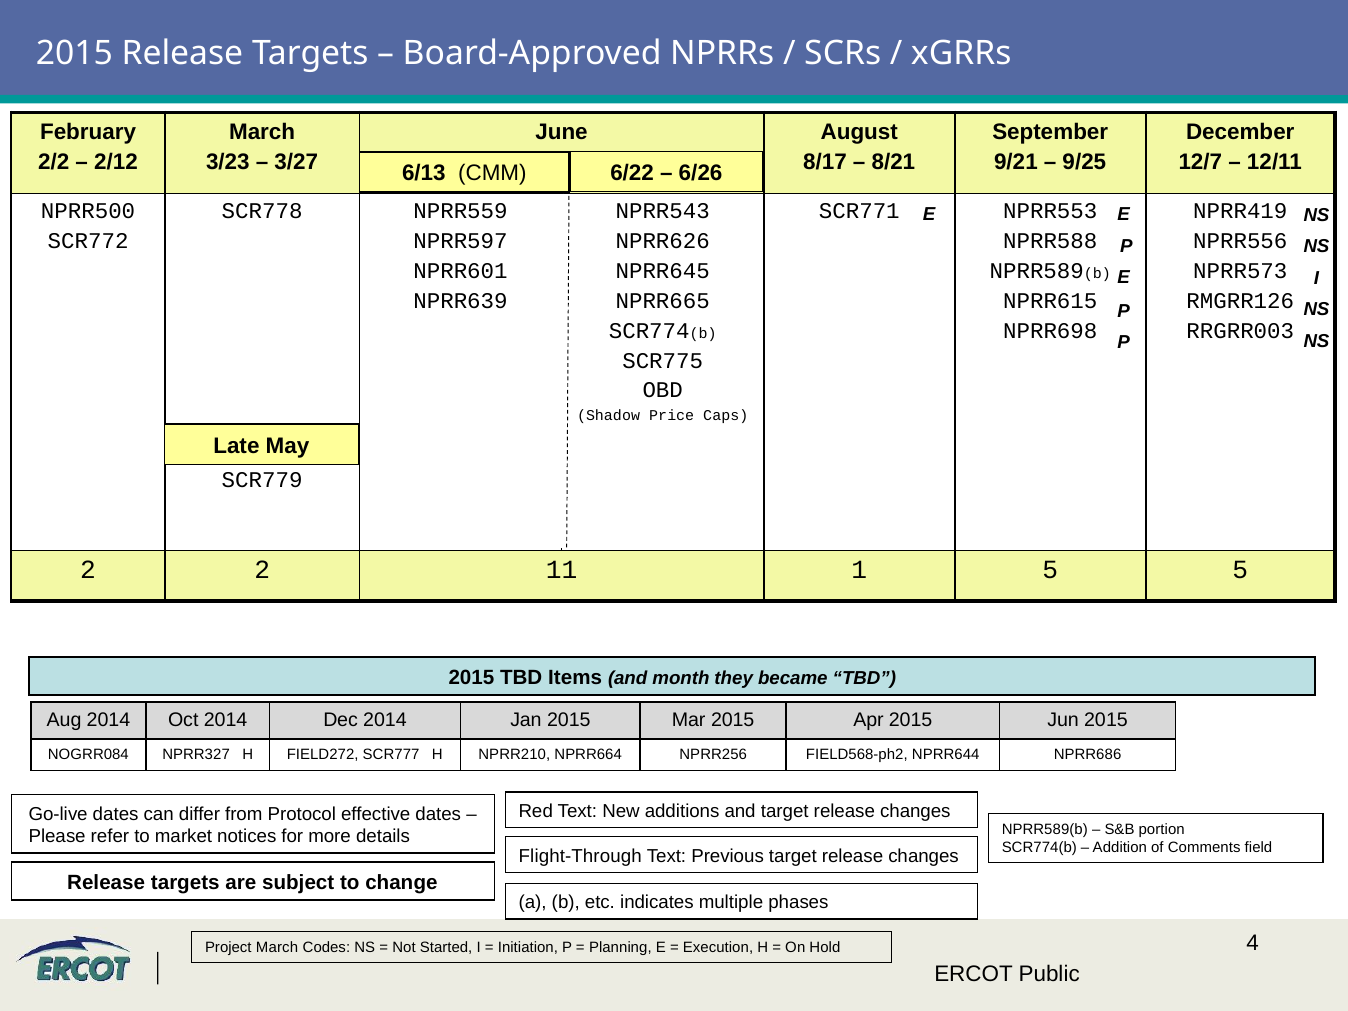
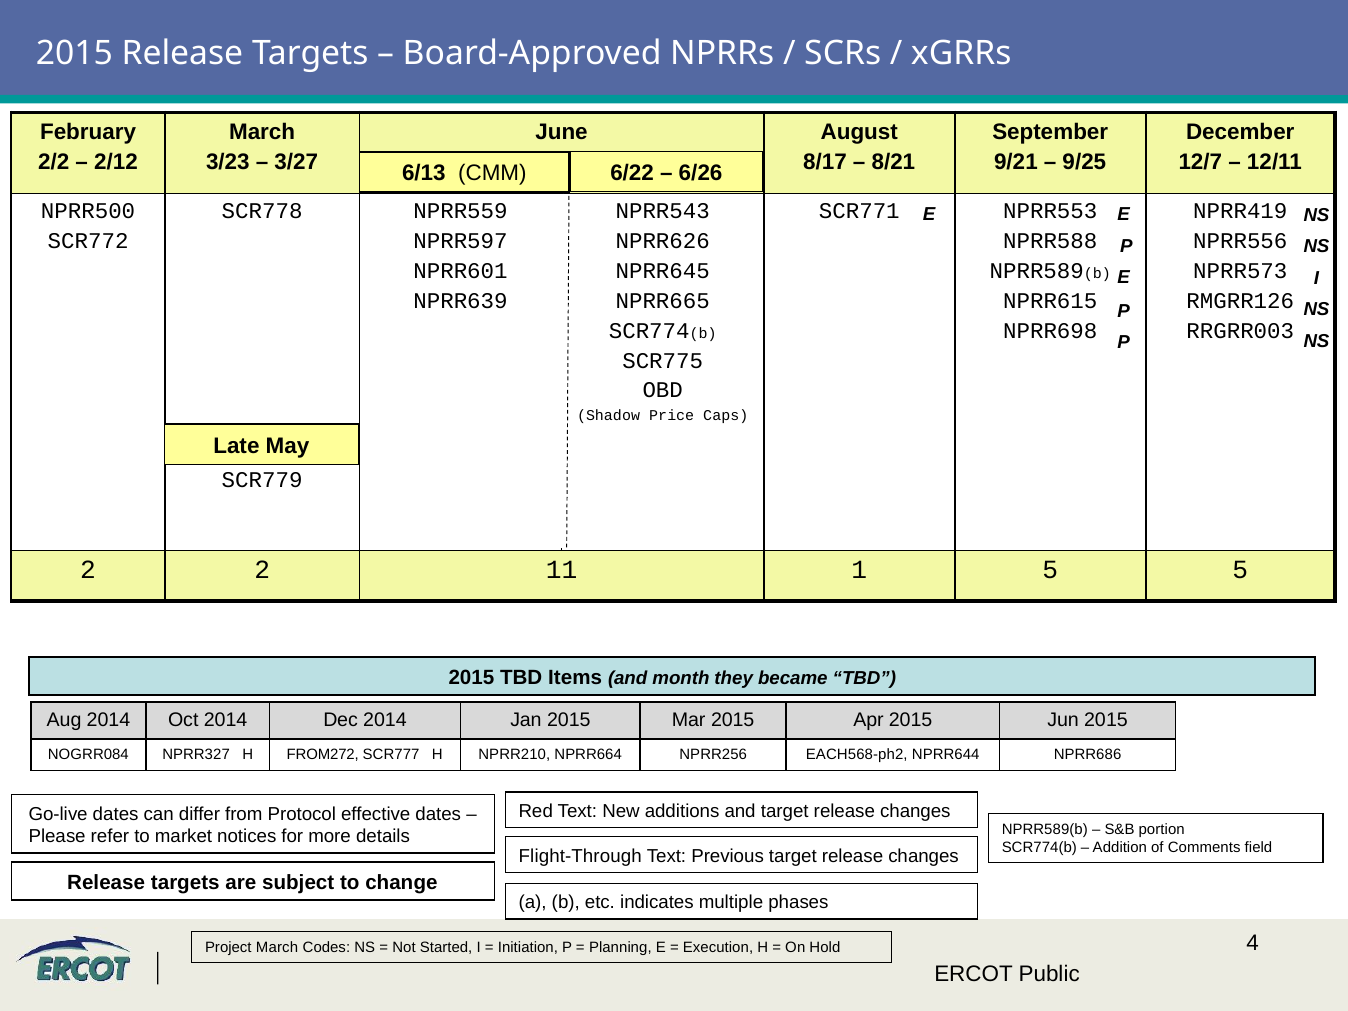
FIELD272: FIELD272 -> FROM272 (323, 755)
FIELD568-ph2: FIELD568-ph2 -> EACH568-ph2 (857, 755)
